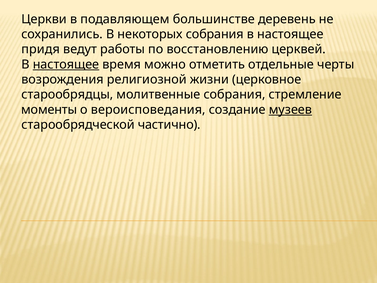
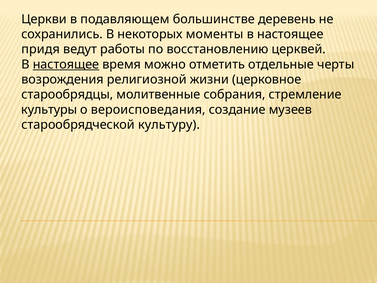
некоторых собрания: собрания -> моменты (215, 34)
моменты: моменты -> культуры (49, 110)
музеев underline: present -> none (290, 110)
частично: частично -> культуру (169, 125)
